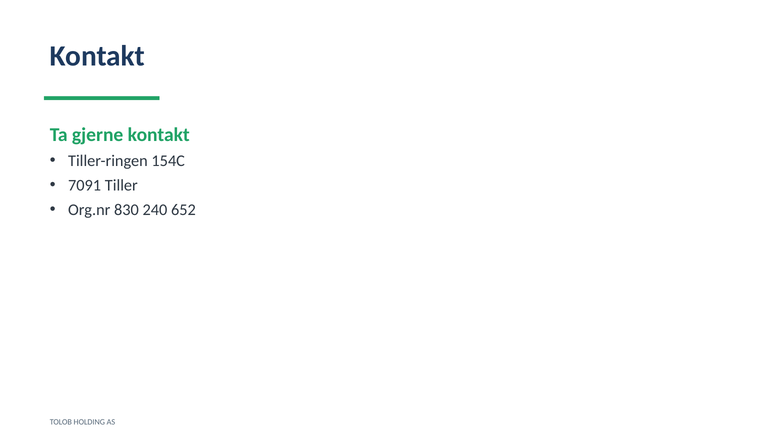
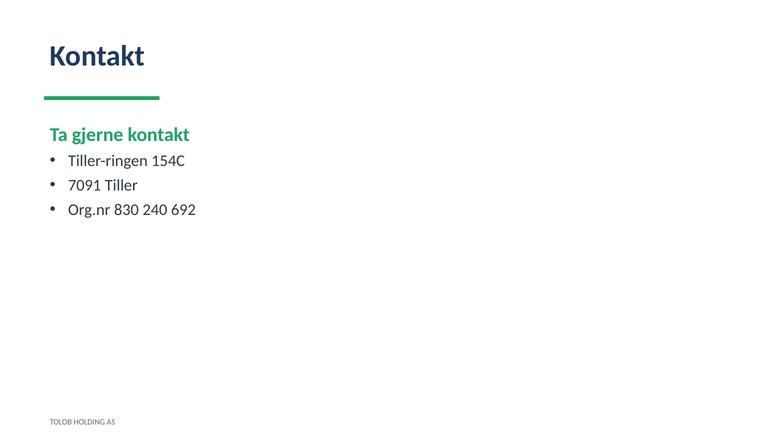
652: 652 -> 692 (183, 210)
